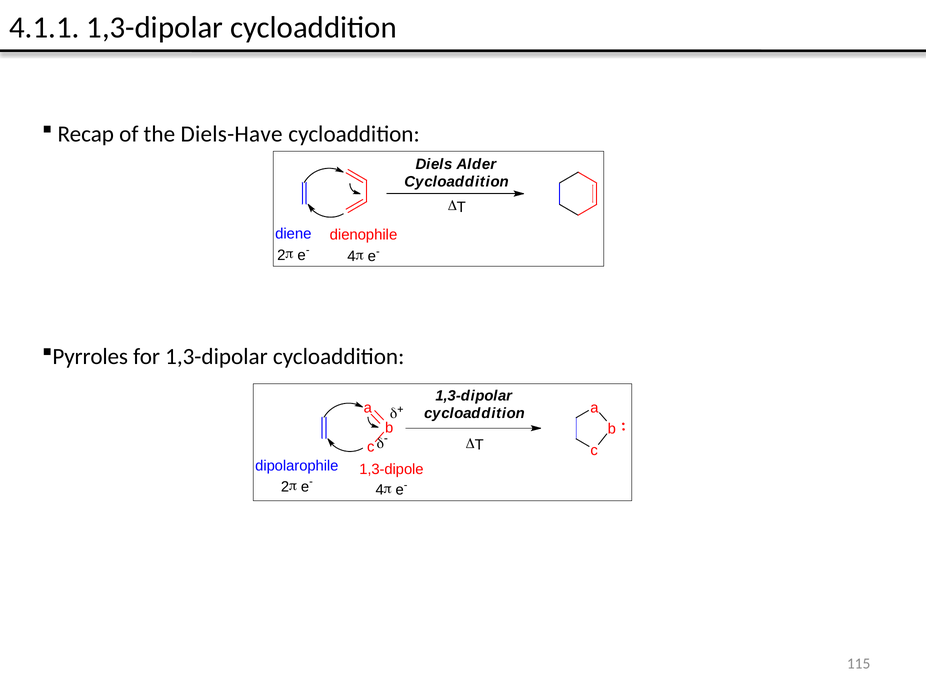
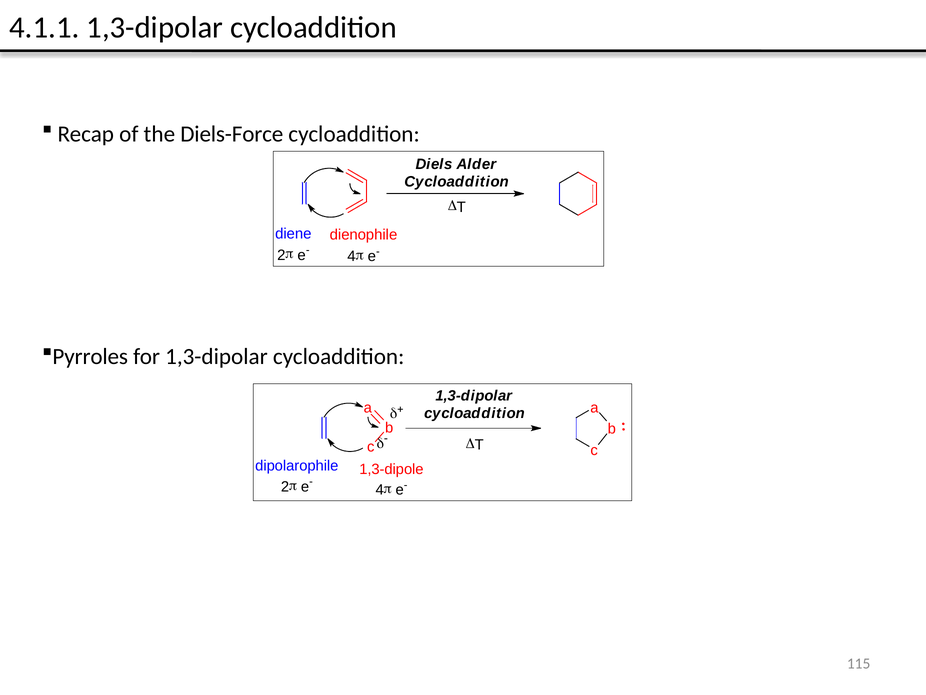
Diels-Have: Diels-Have -> Diels-Force (232, 134)
